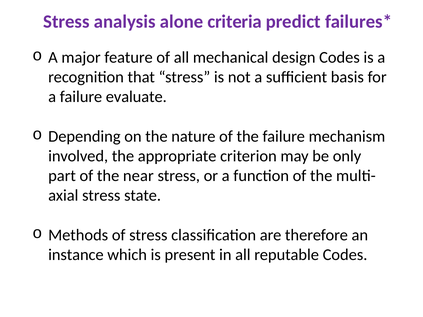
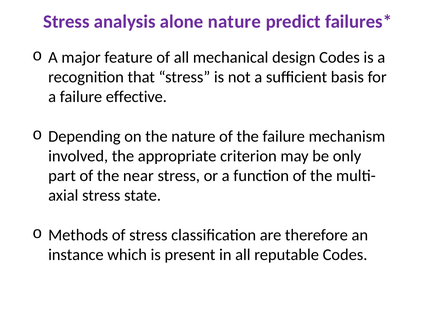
alone criteria: criteria -> nature (234, 22)
evaluate: evaluate -> effective (136, 97)
